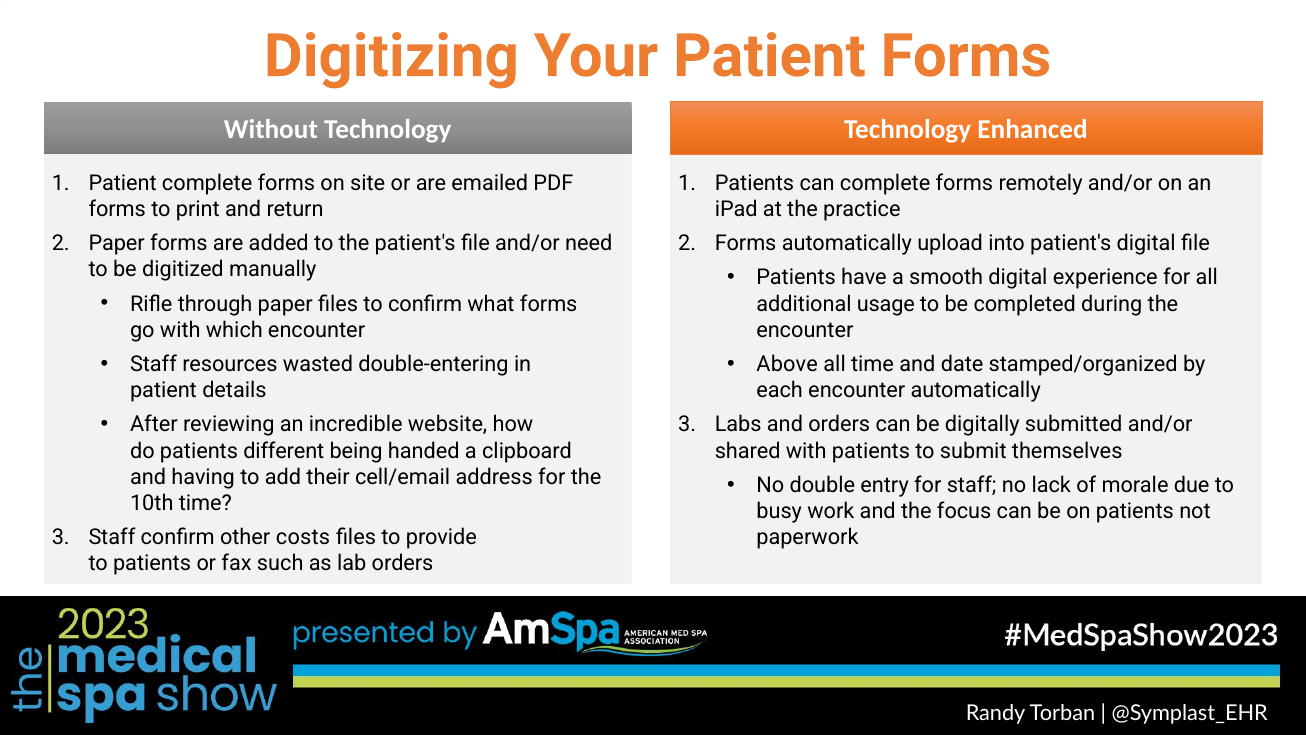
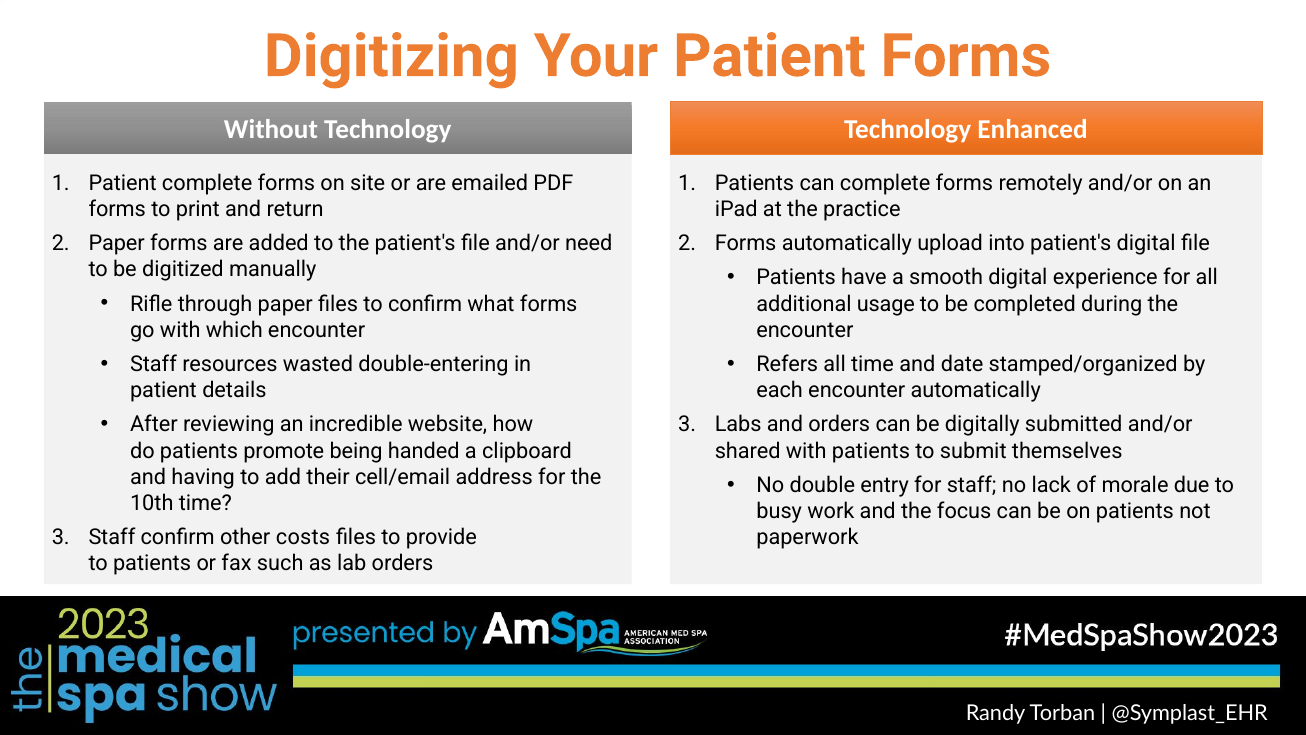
Above: Above -> Refers (787, 364)
different: different -> promote (284, 451)
